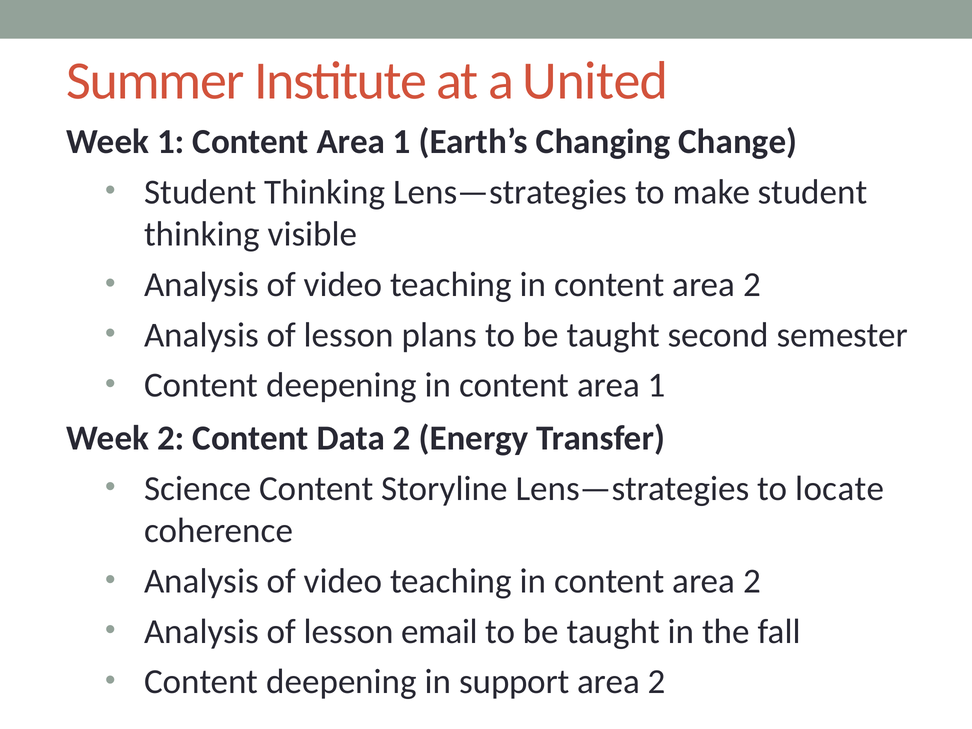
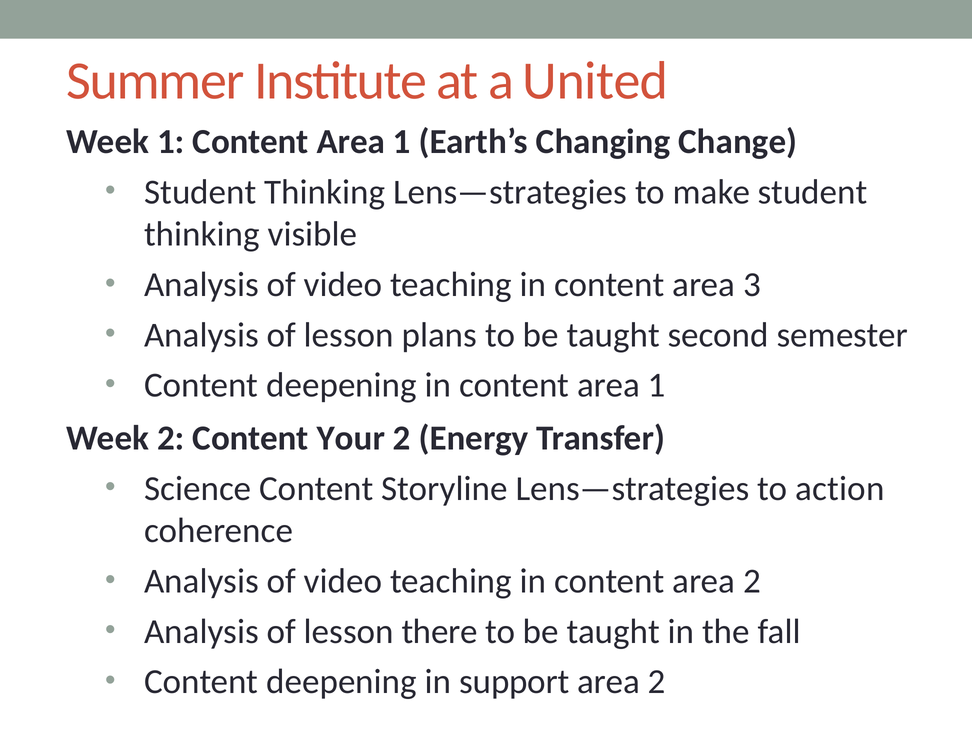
2: 2 -> 3 (752, 285)
Data: Data -> Your (351, 438)
locate: locate -> action (840, 489)
email: email -> there (440, 632)
